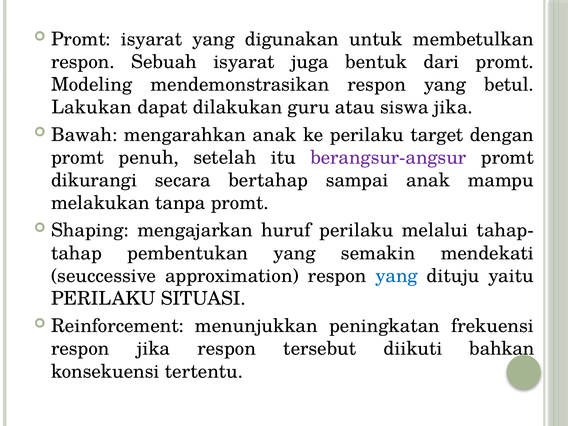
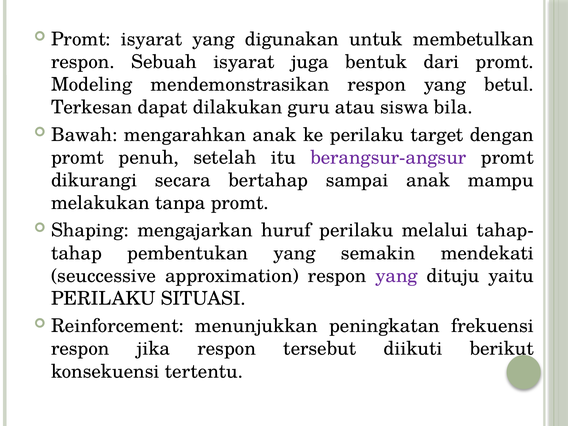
Lakukan: Lakukan -> Terkesan (92, 107)
siswa jika: jika -> bila (453, 107)
yang colour: blue -> purple (397, 276)
bahkan: bahkan -> berikut (502, 349)
